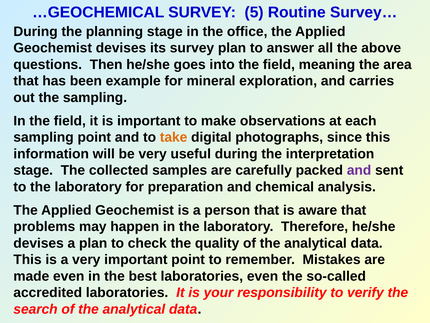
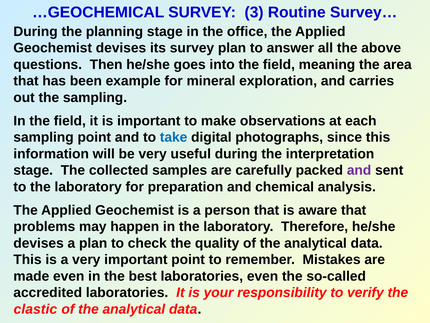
5: 5 -> 3 (254, 13)
take colour: orange -> blue (174, 137)
search: search -> clastic (35, 309)
